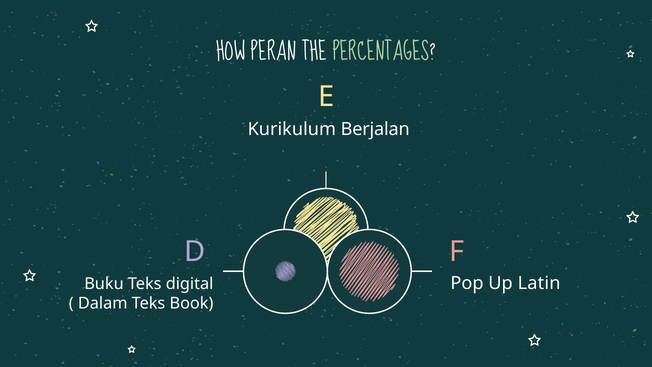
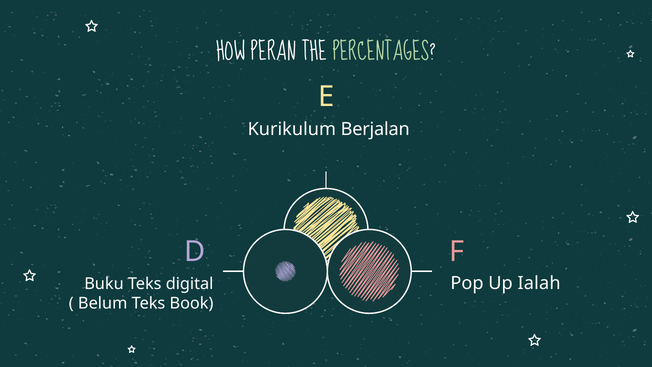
Latin: Latin -> Ialah (539, 283)
Dalam: Dalam -> Belum (103, 303)
